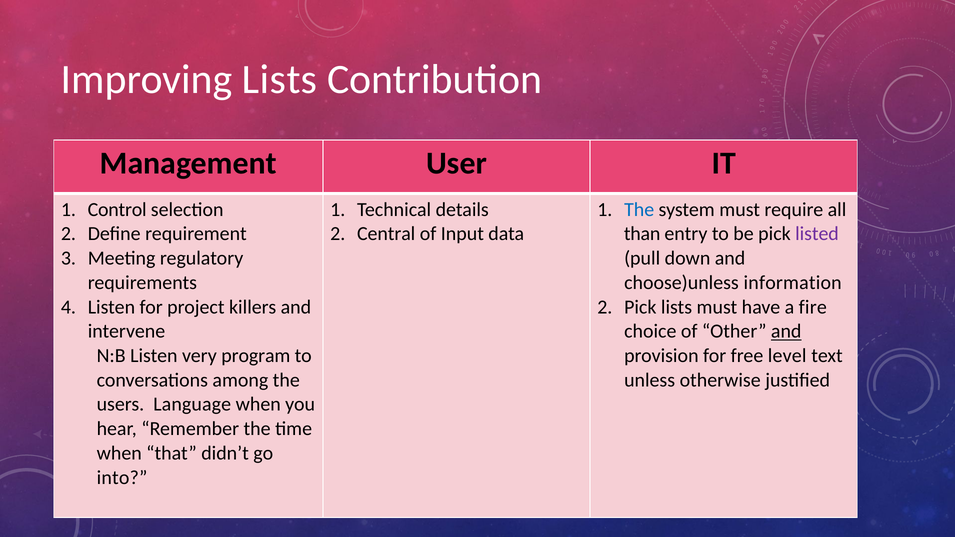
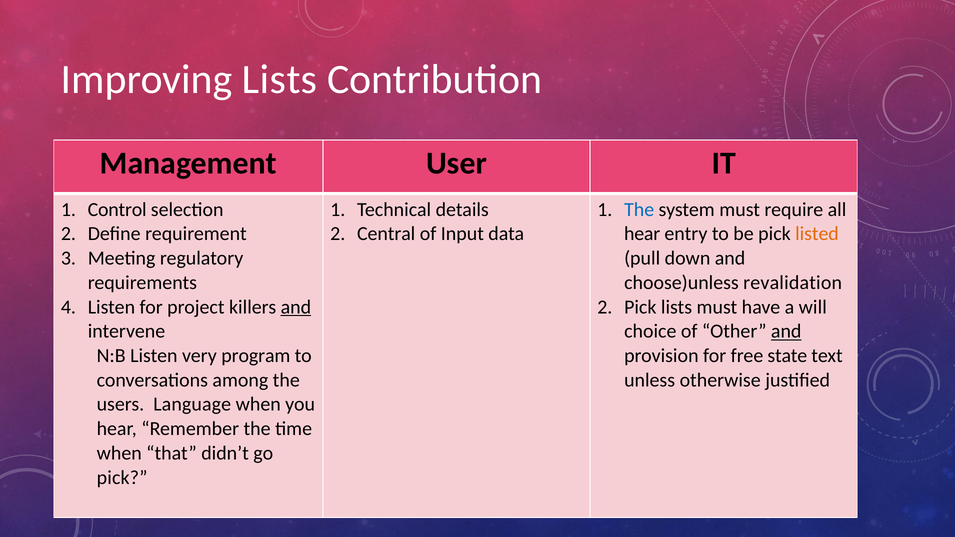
than: than -> hear (642, 234)
listed colour: purple -> orange (817, 234)
information: information -> revalidation (793, 283)
and underline: none -> present (296, 307)
fire: fire -> will (813, 307)
level: level -> state (787, 356)
into: into -> pick (122, 478)
